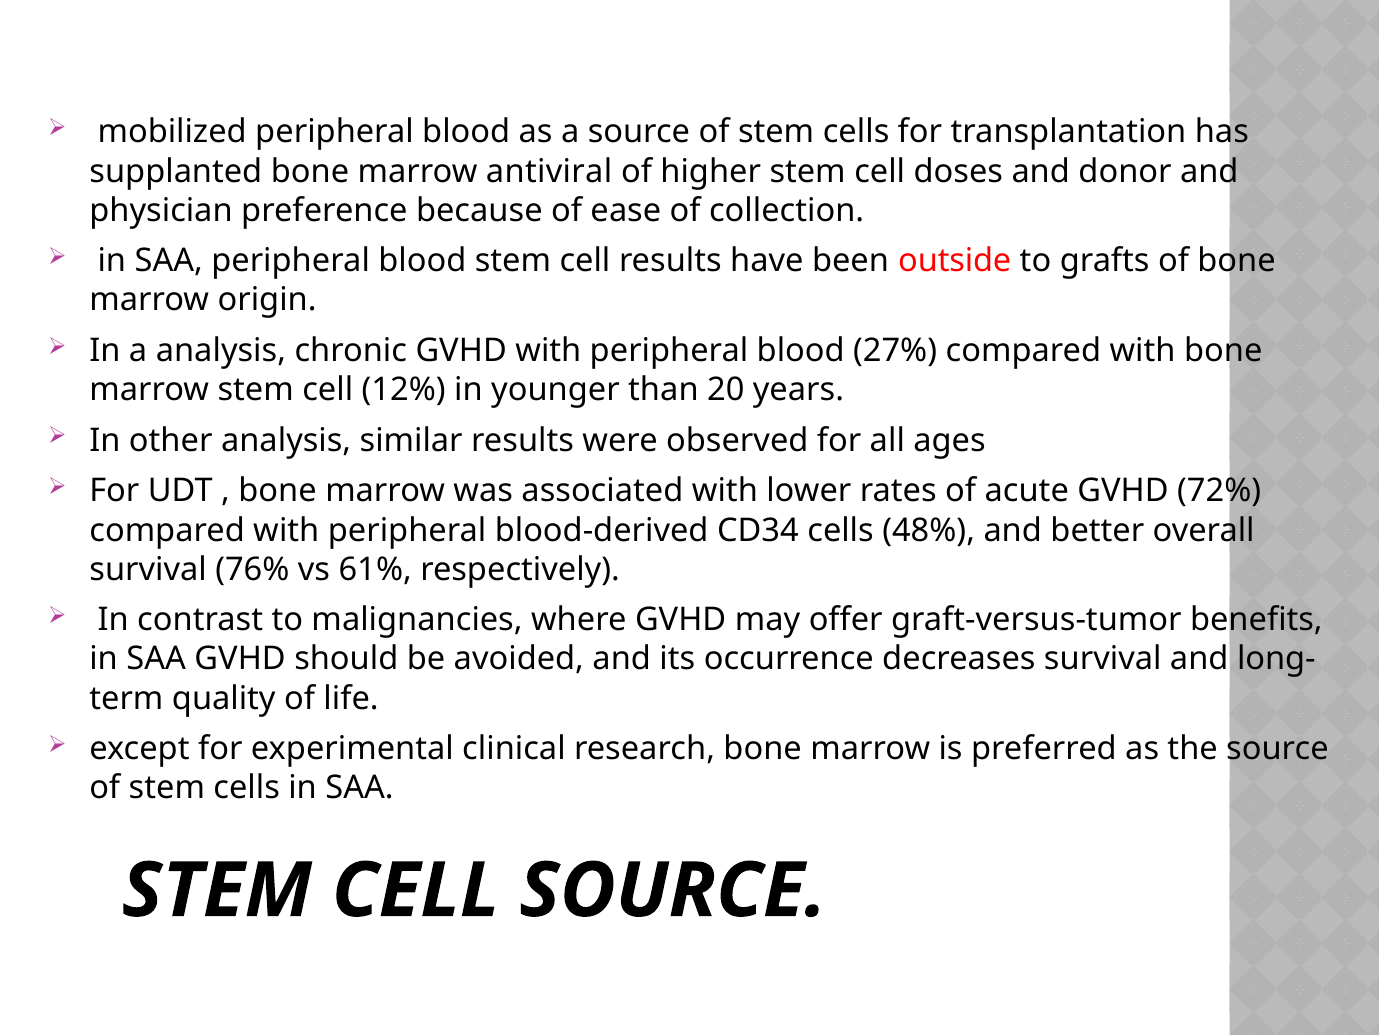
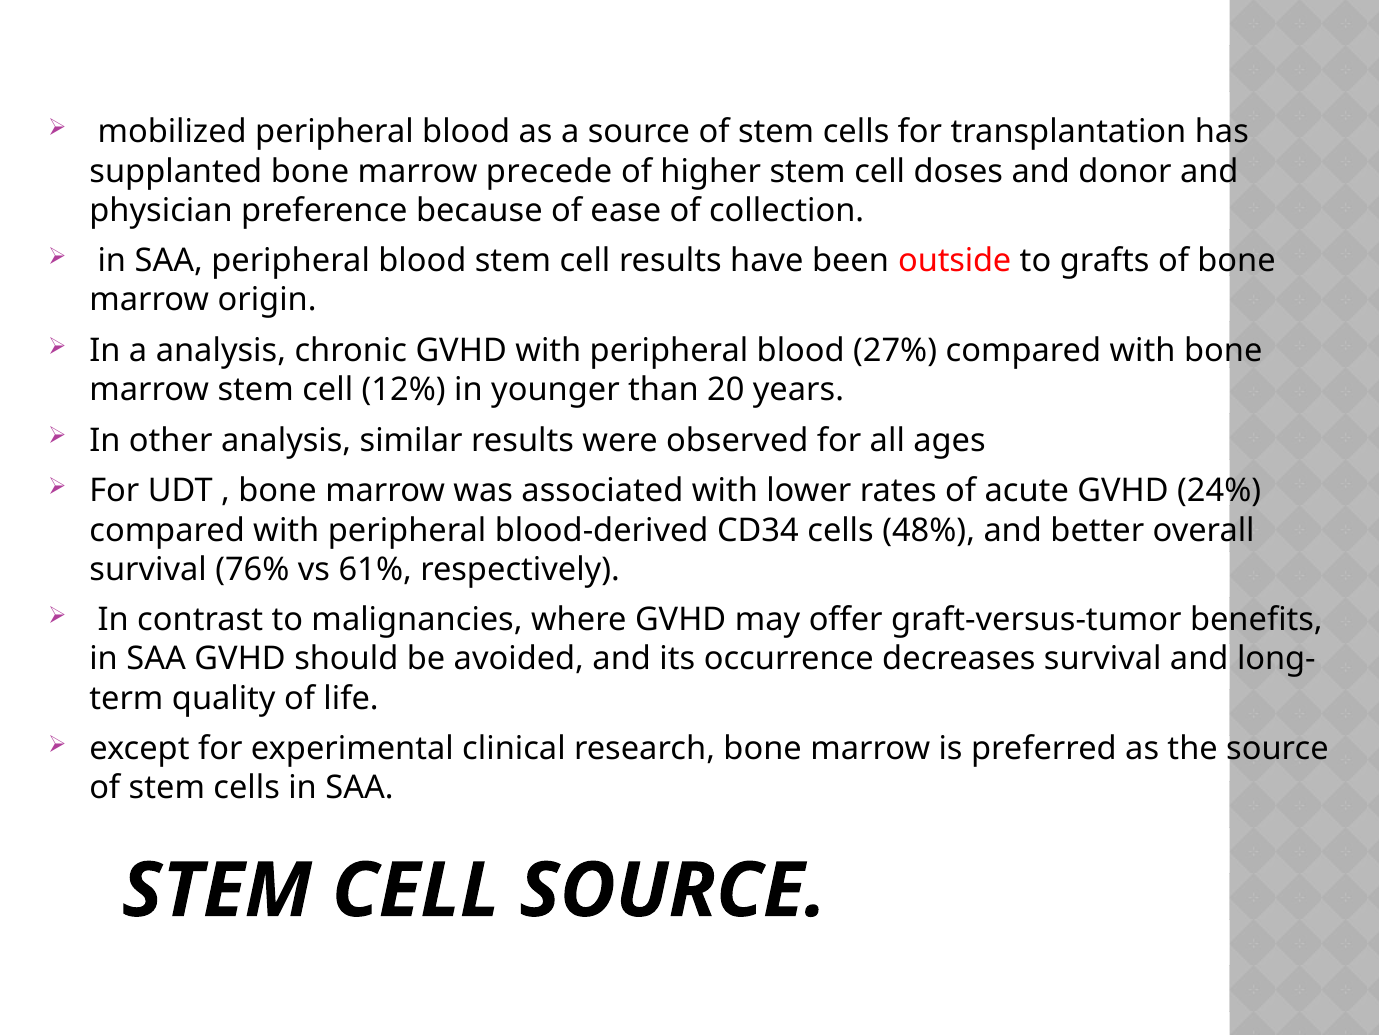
antiviral: antiviral -> precede (549, 171)
72%: 72% -> 24% (1219, 491)
